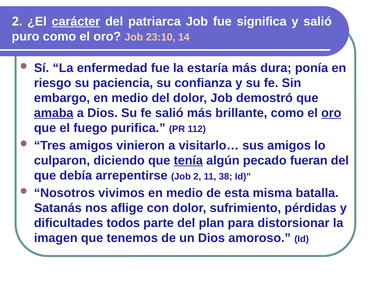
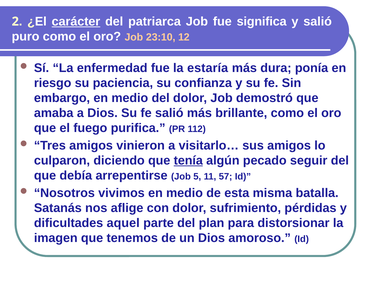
14: 14 -> 12 (184, 37)
amaba underline: present -> none (54, 113)
oro underline: present -> none (331, 113)
fueran: fueran -> seguir (309, 160)
Job 2: 2 -> 5 (197, 176)
38: 38 -> 57 (226, 176)
todos: todos -> aquel (123, 223)
